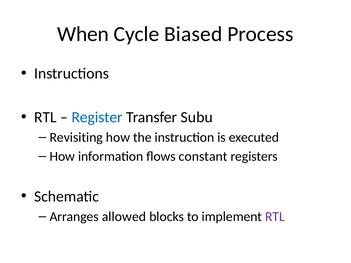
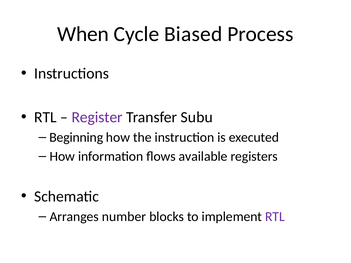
Register colour: blue -> purple (97, 117)
Revisiting: Revisiting -> Beginning (76, 137)
constant: constant -> available (203, 157)
allowed: allowed -> number (124, 217)
